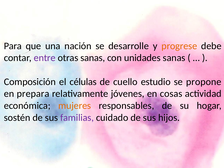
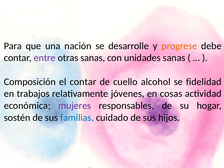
el células: células -> contar (83, 82)
estudio: estudio -> alcohol (156, 82)
propone: propone -> fidelidad (204, 82)
prepara: prepara -> trabajos (33, 94)
mujeres colour: orange -> purple (75, 106)
familias colour: purple -> blue (77, 118)
